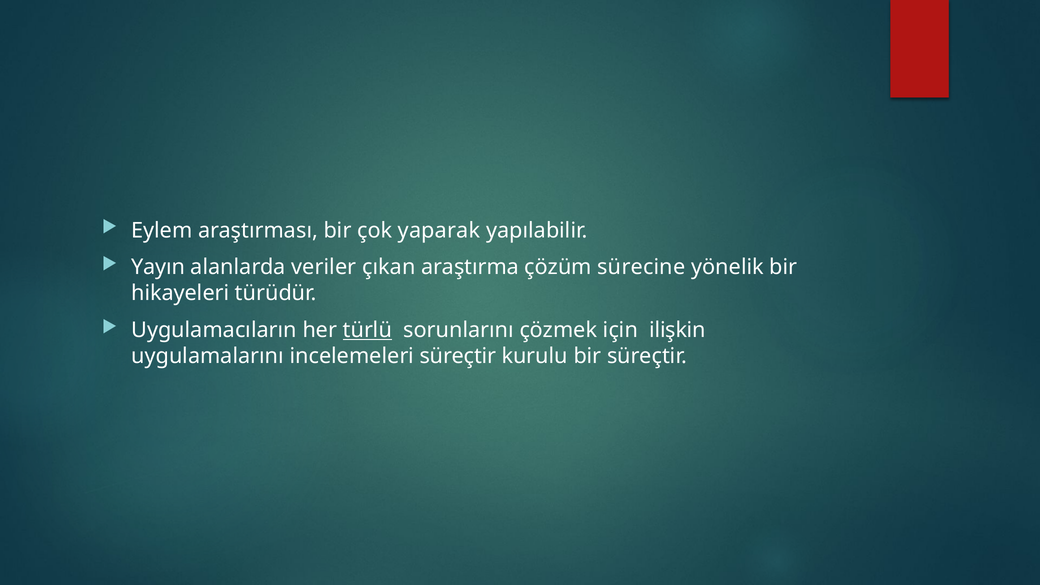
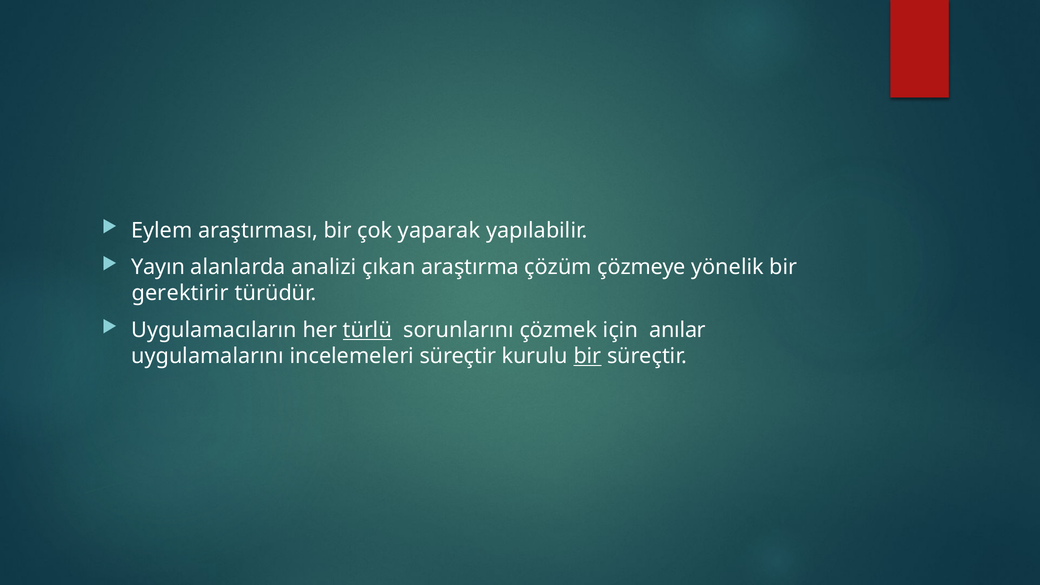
veriler: veriler -> analizi (324, 267)
sürecine: sürecine -> çözmeye (642, 267)
hikayeleri: hikayeleri -> gerektirir (180, 293)
ilişkin: ilişkin -> anılar (678, 330)
bir underline: none -> present (587, 356)
